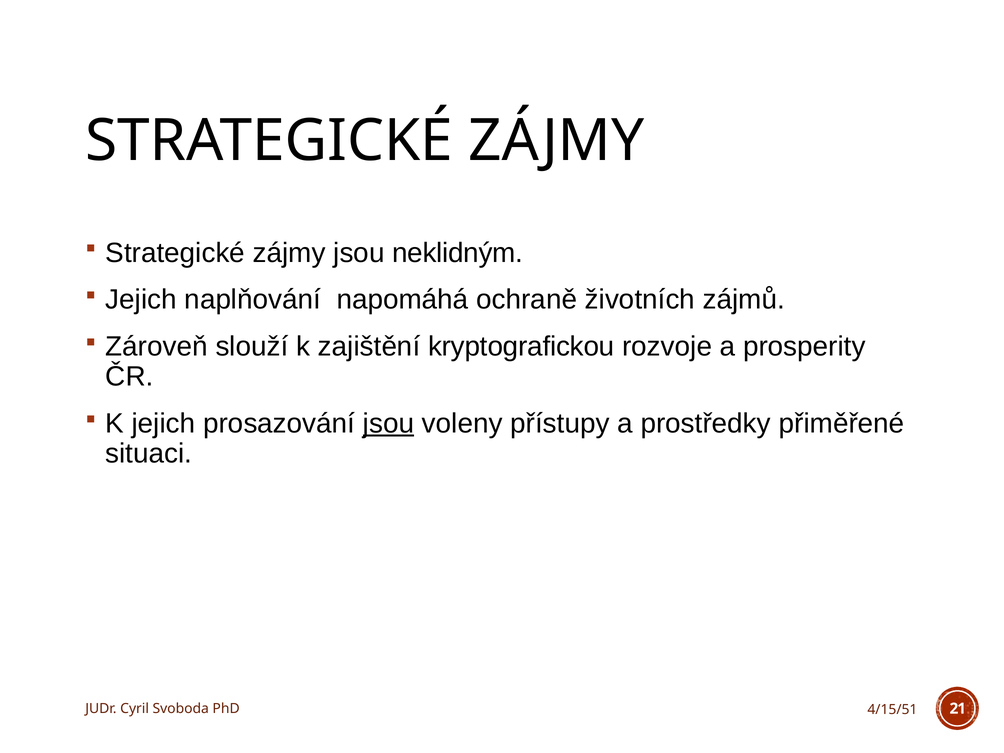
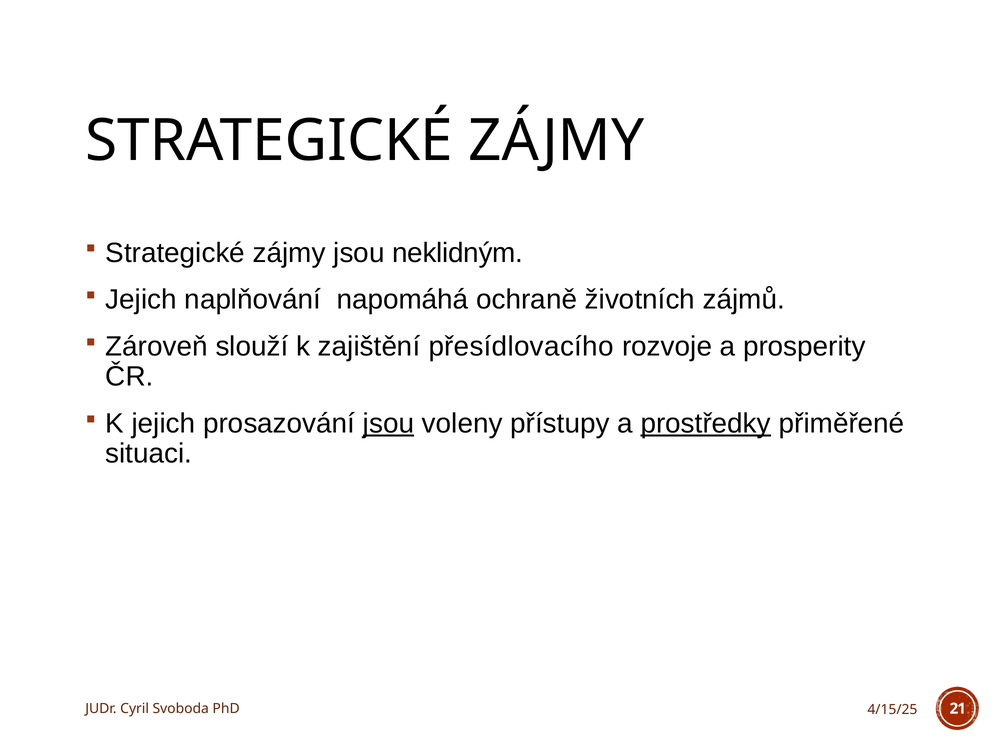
kryptografickou: kryptografickou -> přesídlovacího (521, 347)
prostředky underline: none -> present (706, 423)
4/15/51: 4/15/51 -> 4/15/25 (892, 710)
